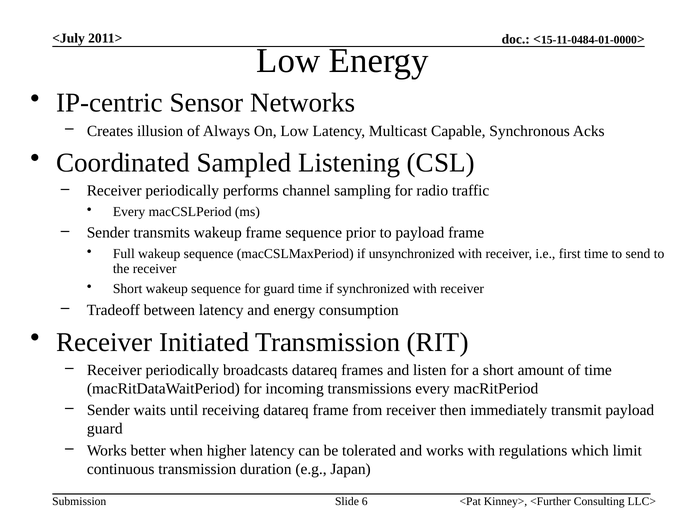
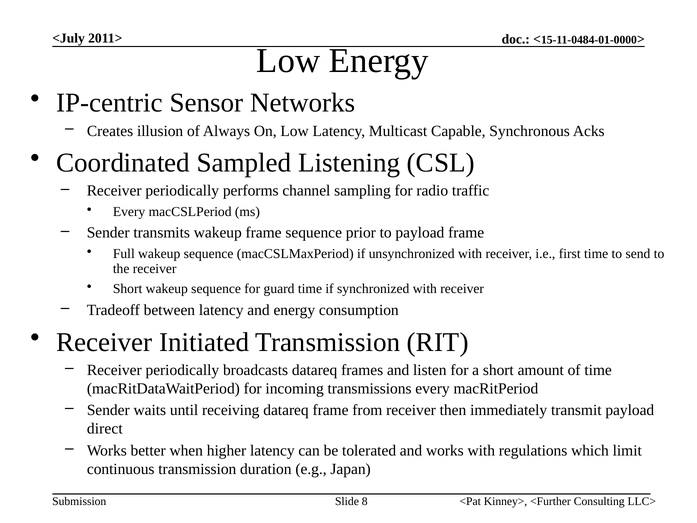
guard: guard -> direct (105, 429)
6: 6 -> 8 (365, 501)
